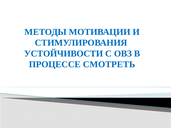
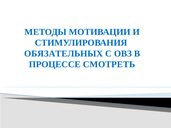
УСТОЙЧИВОСТИ: УСТОЙЧИВОСТИ -> ОБЯЗАТЕЛЬНЫХ (64, 54)
